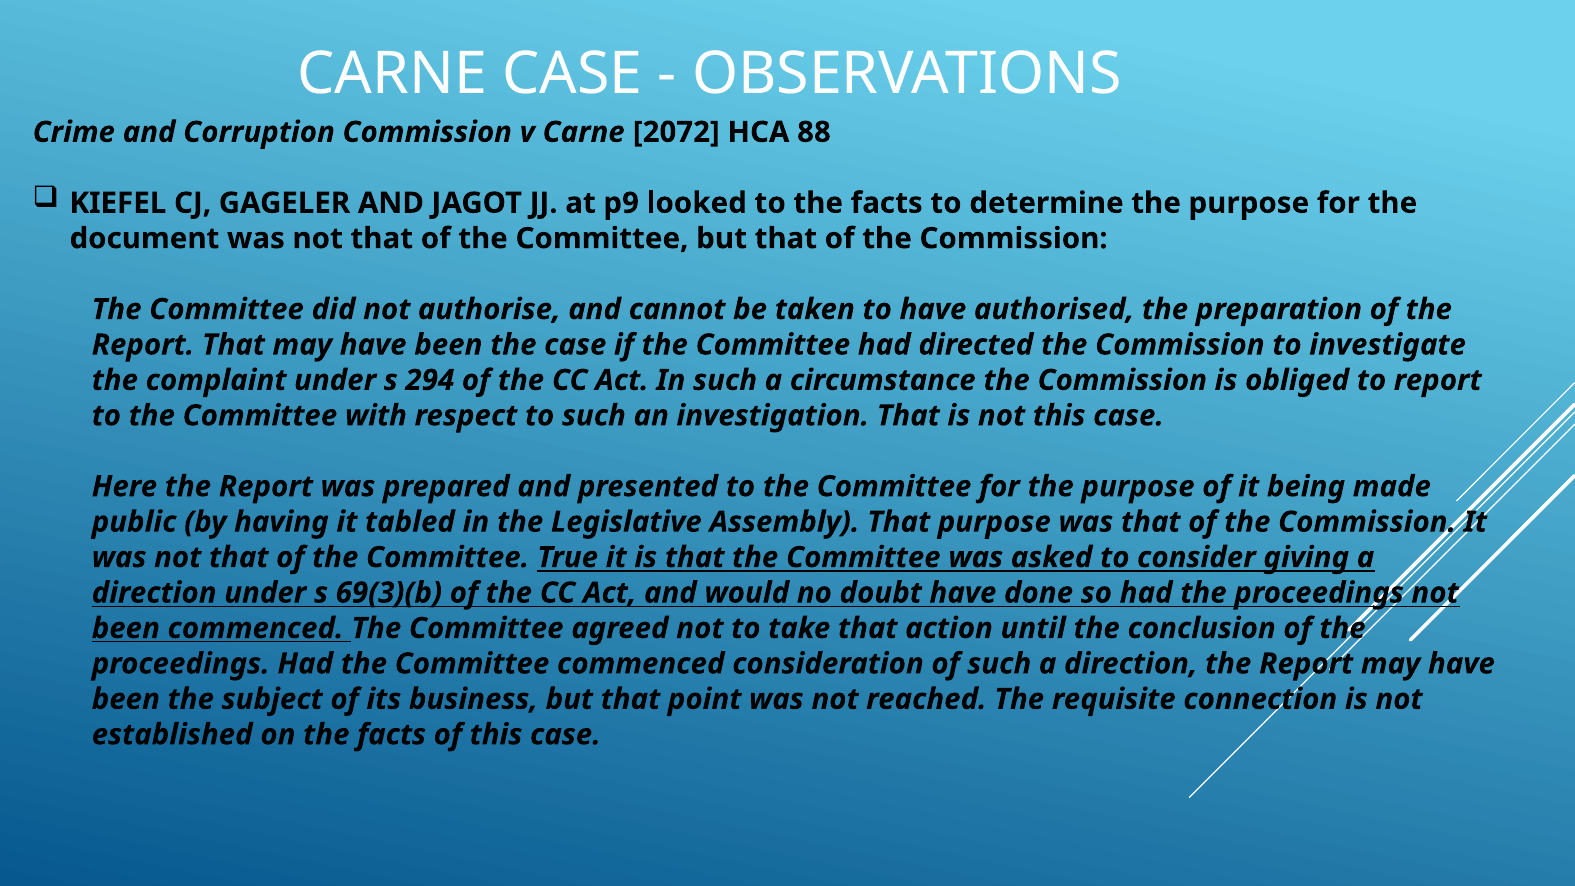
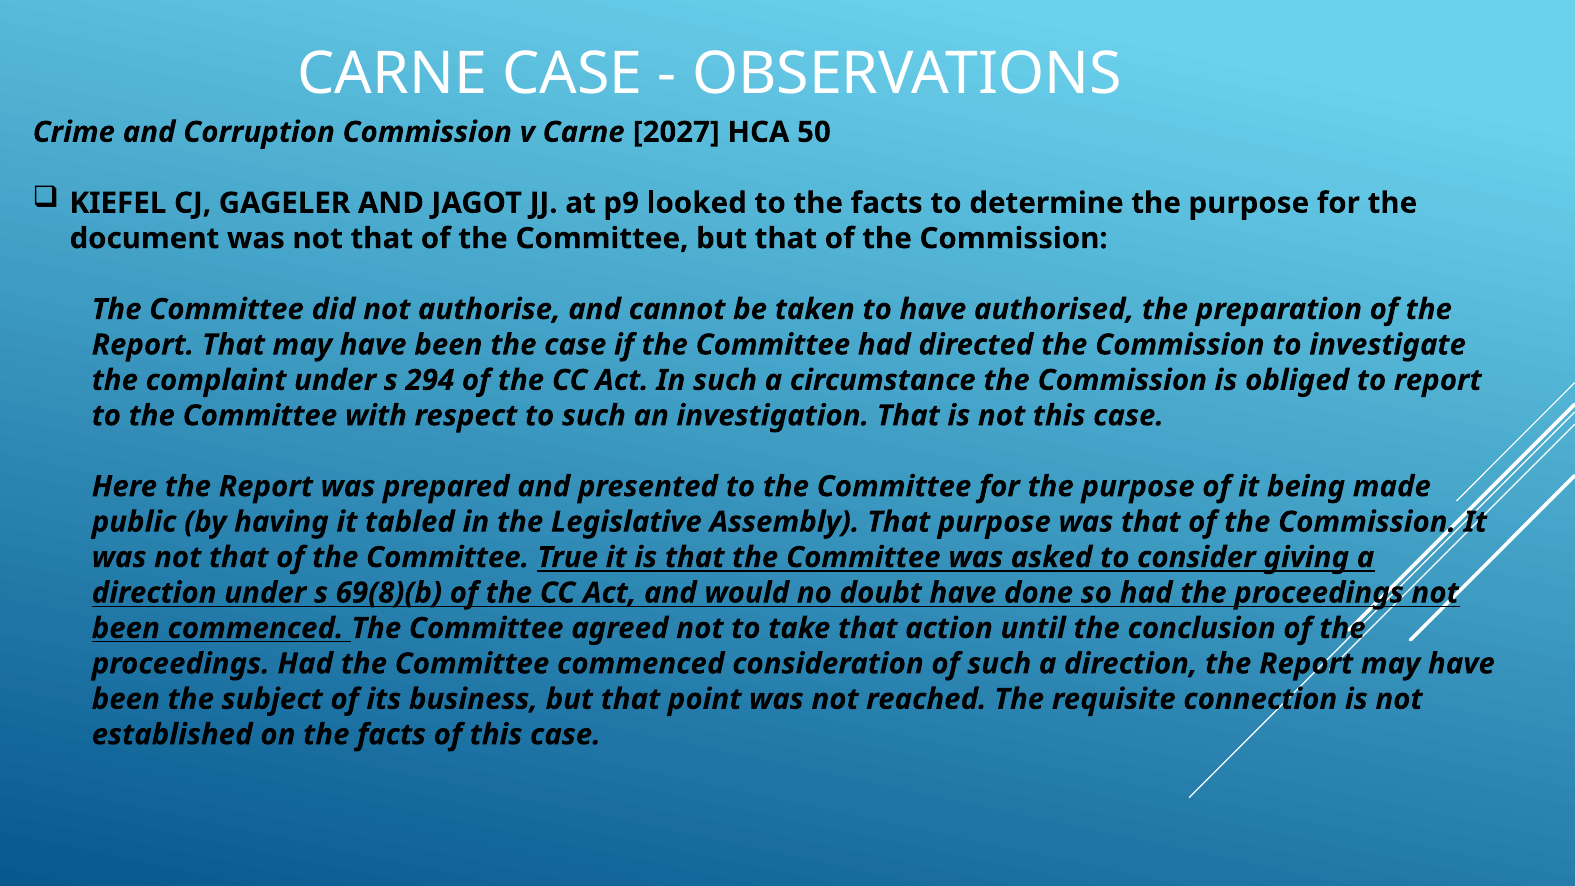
2072: 2072 -> 2027 (676, 132)
88: 88 -> 50 (814, 132)
69(3)(b: 69(3)(b -> 69(8)(b (389, 593)
